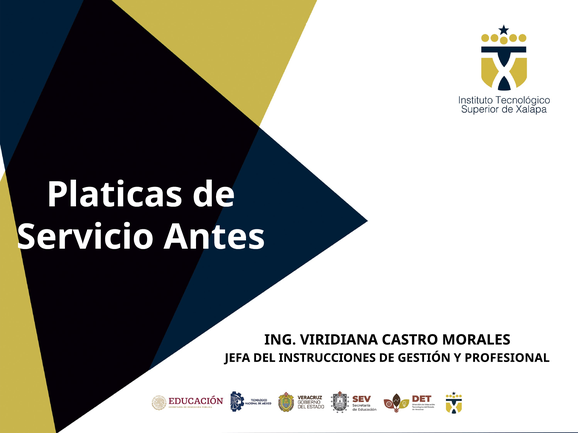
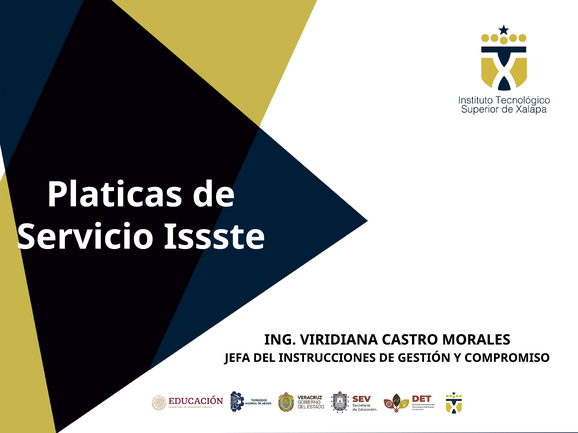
Antes: Antes -> Issste (215, 237)
PROFESIONAL: PROFESIONAL -> COMPROMISO (507, 358)
